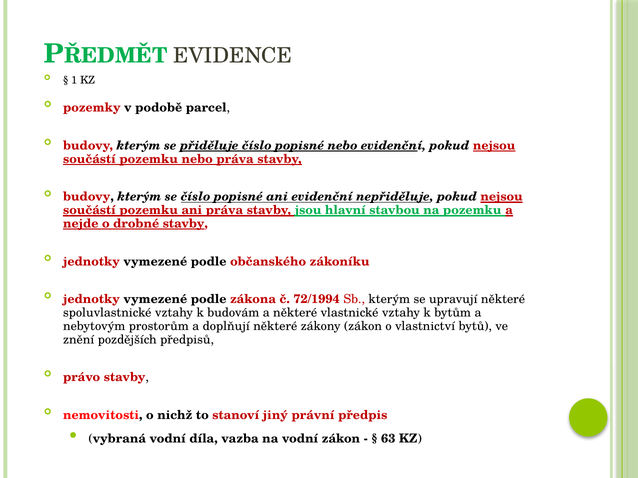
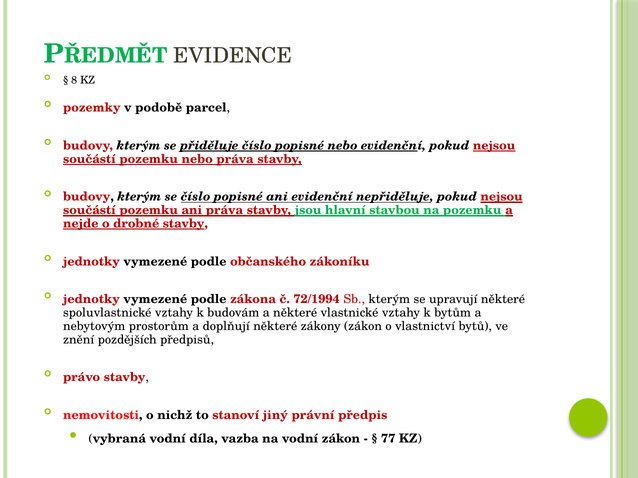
1: 1 -> 8 (74, 80)
63: 63 -> 77 (388, 439)
